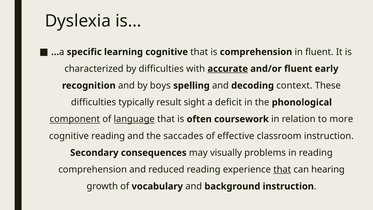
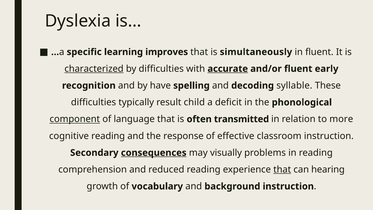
learning cognitive: cognitive -> improves (167, 52)
is comprehension: comprehension -> simultaneously (256, 52)
characterized underline: none -> present (94, 69)
boys: boys -> have (160, 85)
context: context -> syllable (294, 85)
sight: sight -> child (194, 102)
language underline: present -> none (134, 119)
coursework: coursework -> transmitted (242, 119)
saccades: saccades -> response (183, 136)
consequences underline: none -> present (154, 153)
